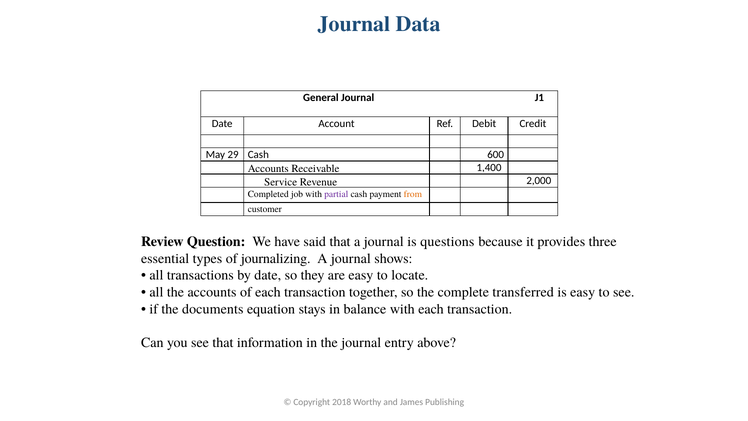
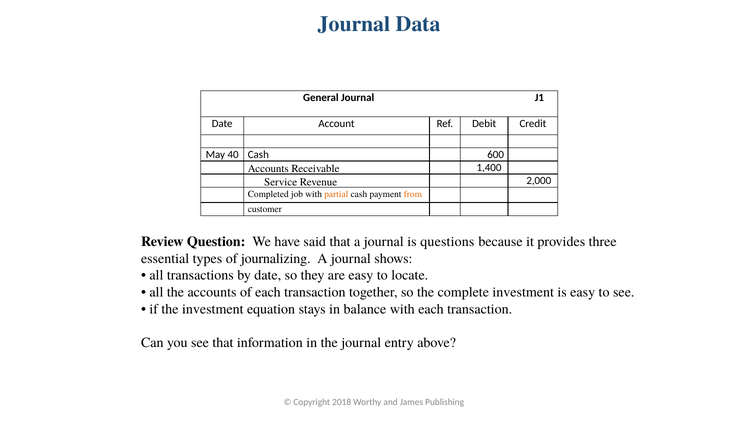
29: 29 -> 40 (233, 155)
partial colour: purple -> orange (336, 194)
complete transferred: transferred -> investment (523, 292)
the documents: documents -> investment (213, 309)
